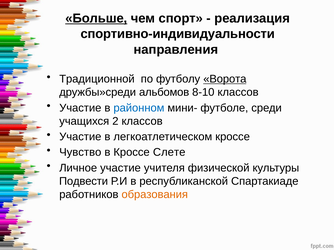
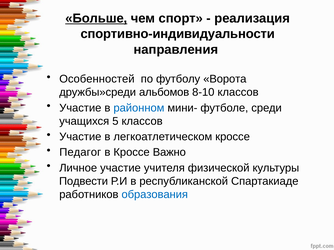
Традиционной: Традиционной -> Особенностей (97, 79)
Ворота underline: present -> none (225, 79)
2: 2 -> 5 (115, 121)
Чувство: Чувство -> Педагог (80, 153)
Слете: Слете -> Важно (169, 153)
образования colour: orange -> blue (155, 195)
